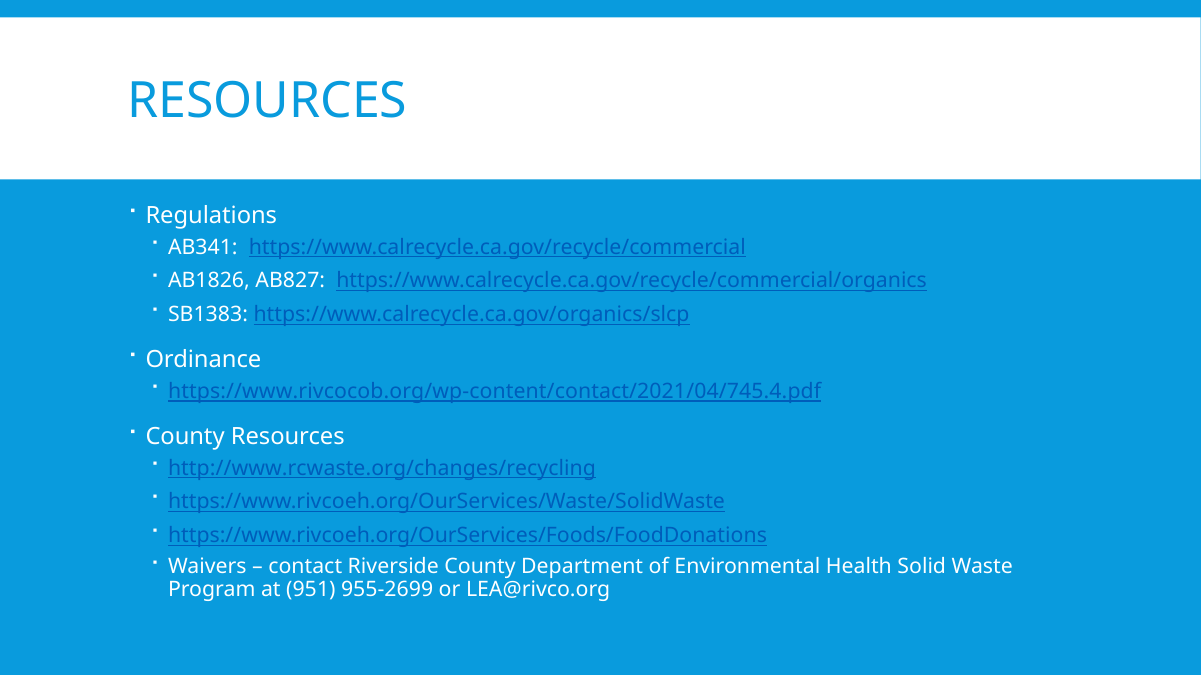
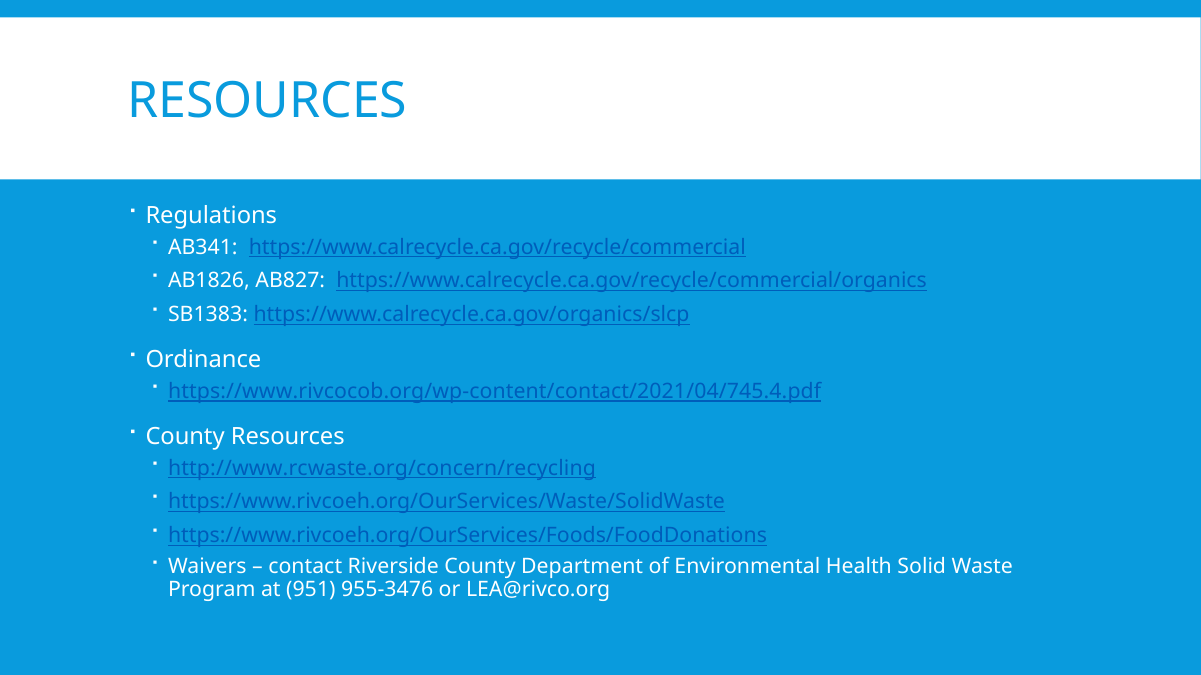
http://www.rcwaste.org/changes/recycling: http://www.rcwaste.org/changes/recycling -> http://www.rcwaste.org/concern/recycling (382, 469)
955-2699: 955-2699 -> 955-3476 (387, 590)
